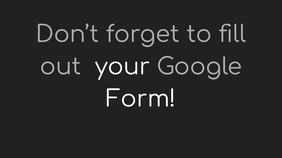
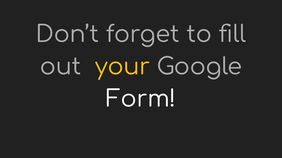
your colour: white -> yellow (122, 67)
